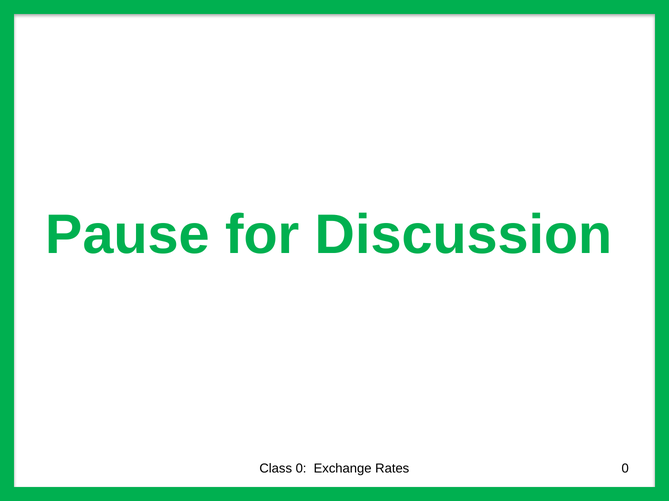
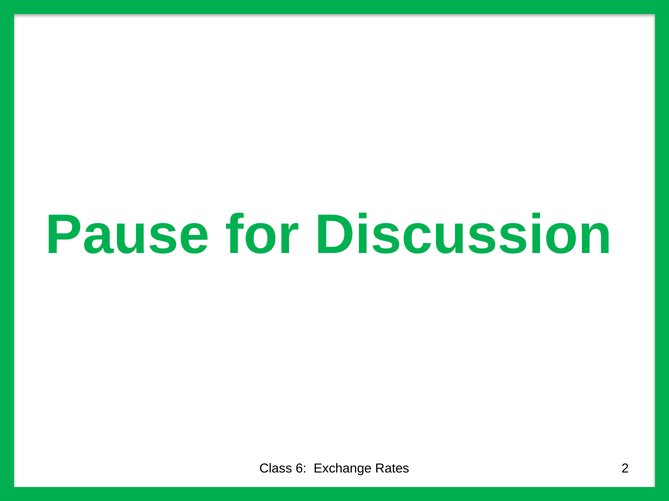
Class 0: 0 -> 6 (301, 469)
Rates 0: 0 -> 2 (625, 469)
